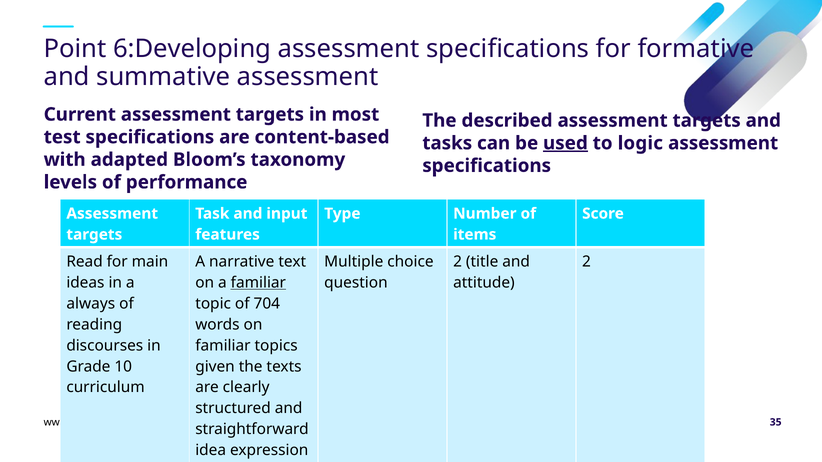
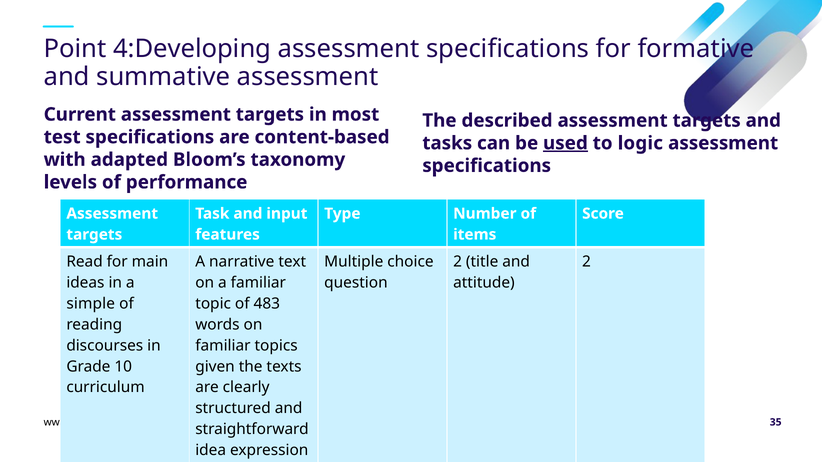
6:Developing: 6:Developing -> 4:Developing (192, 49)
familiar underline: present -> none (258, 283)
always: always -> simple (91, 304)
704: 704 -> 483 (267, 304)
